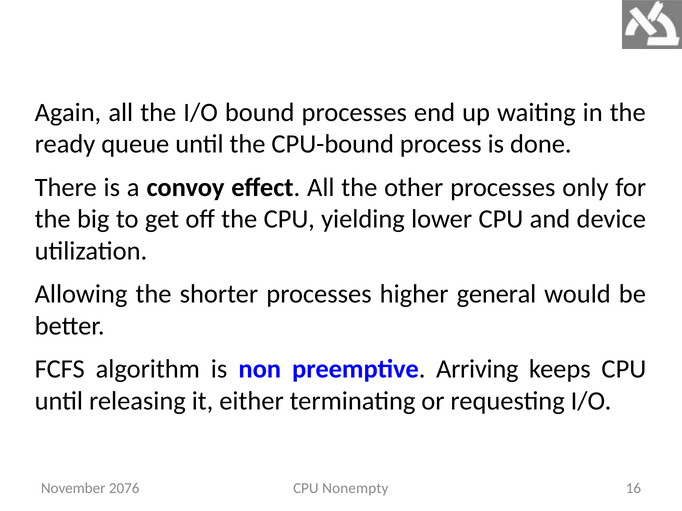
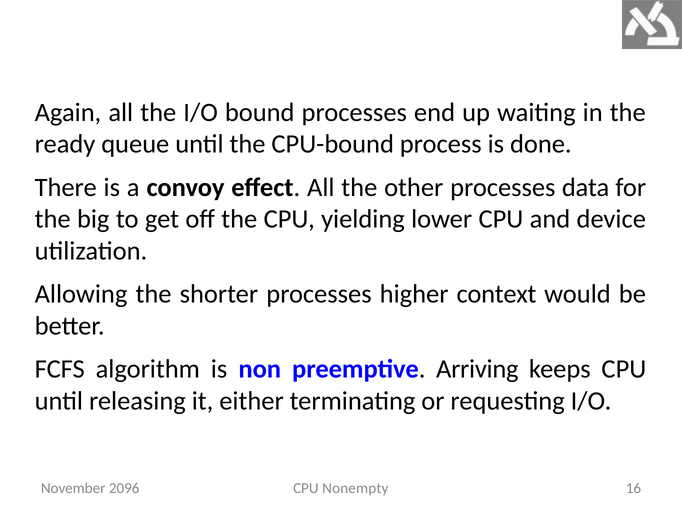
only: only -> data (586, 187)
general: general -> context (496, 294)
2076: 2076 -> 2096 (124, 489)
